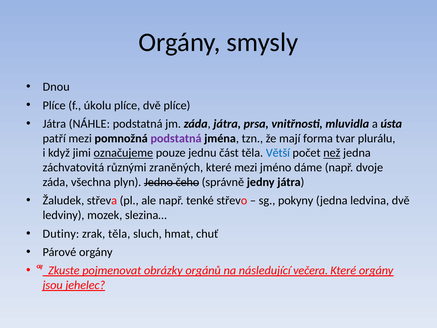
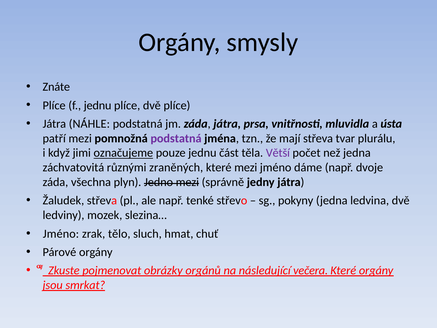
Dnou: Dnou -> Znáte (56, 87)
f úkolu: úkolu -> jednu (98, 105)
mají forma: forma -> střeva (318, 138)
Větší colour: blue -> purple (278, 153)
než underline: present -> none (332, 153)
Jedno čeho: čeho -> mezi (187, 182)
Dutiny: Dutiny -> Jméno (61, 234)
zrak těla: těla -> tělo (119, 234)
jehelec: jehelec -> smrkat (85, 285)
